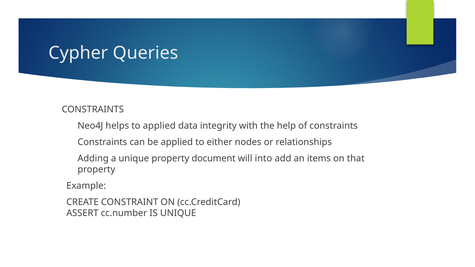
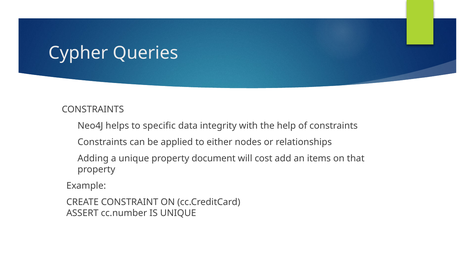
to applied: applied -> specific (159, 126)
into: into -> cost (264, 158)
